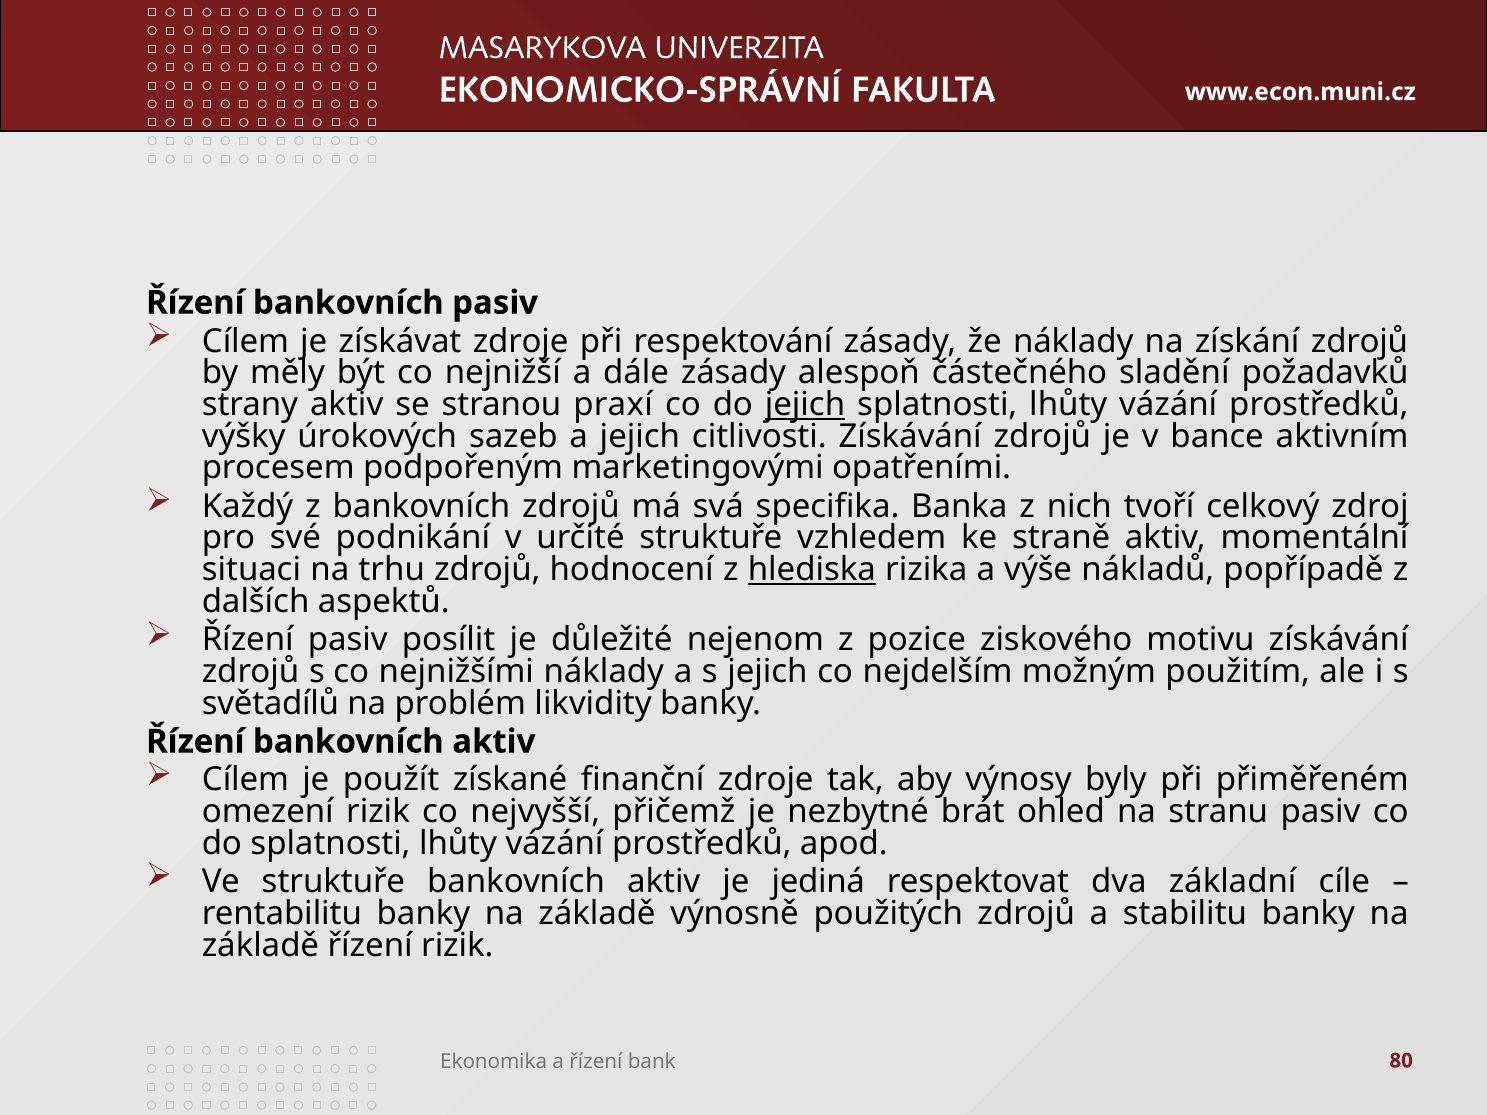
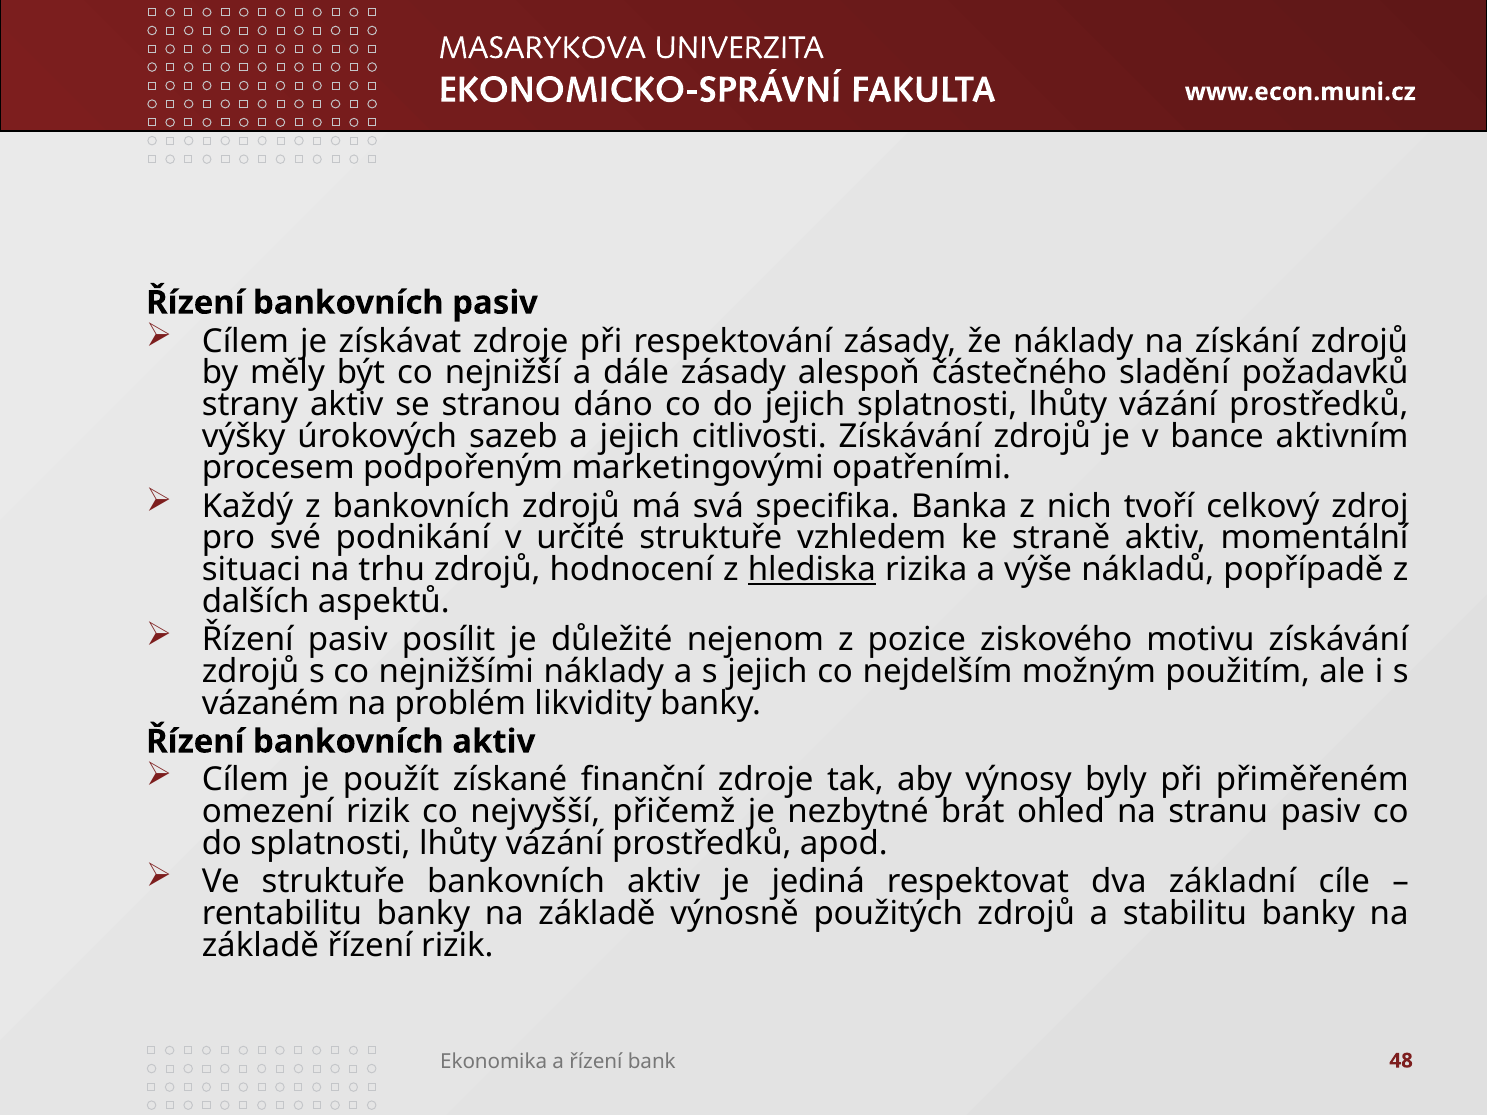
praxí: praxí -> dáno (613, 405)
jejich underline: present -> none (805, 405)
světadílů: světadílů -> vázaném (271, 703)
80: 80 -> 48 (1401, 1061)
